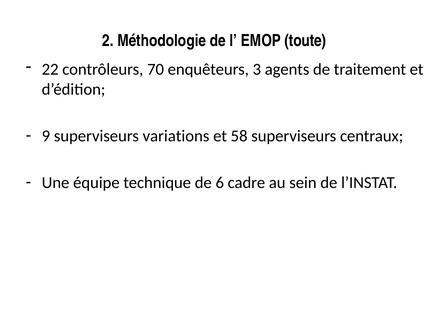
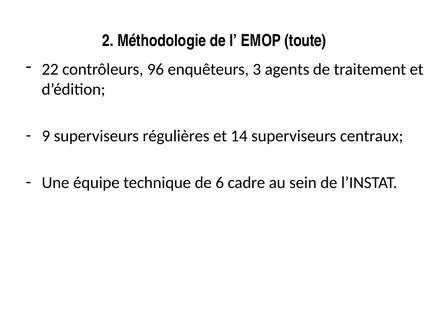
70: 70 -> 96 (156, 69)
variations: variations -> régulières (176, 136)
58: 58 -> 14 (239, 136)
